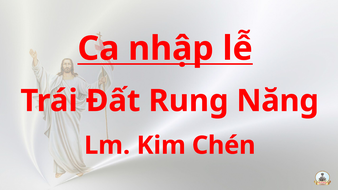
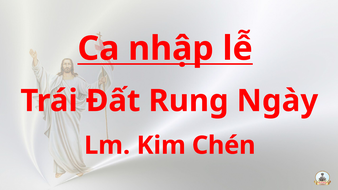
Năng: Năng -> Ngày (277, 101)
